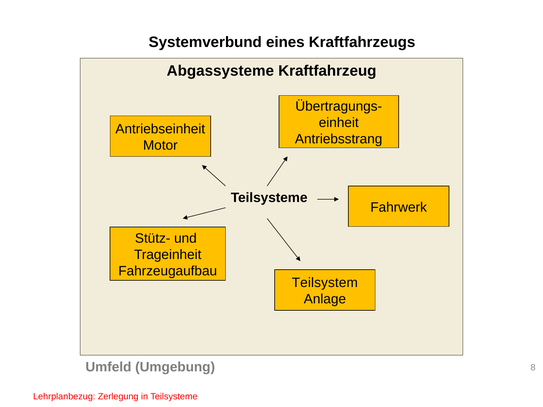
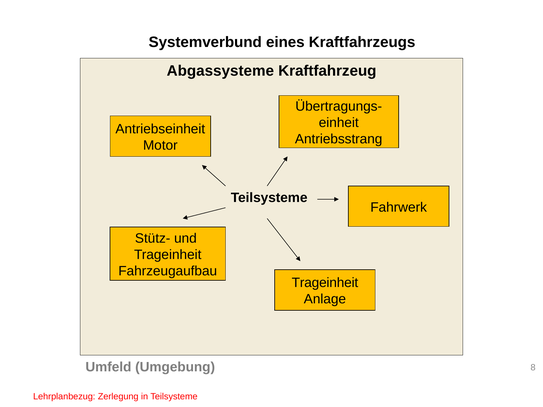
Teilsystem: Teilsystem -> Trageinheit (325, 283)
